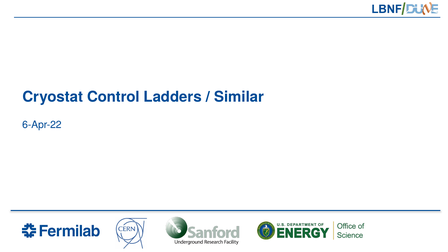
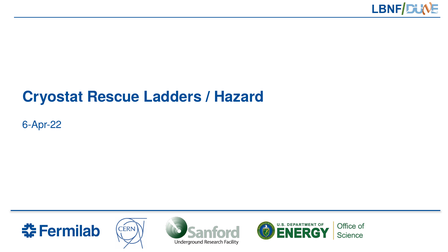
Control: Control -> Rescue (113, 97)
Similar: Similar -> Hazard (239, 97)
